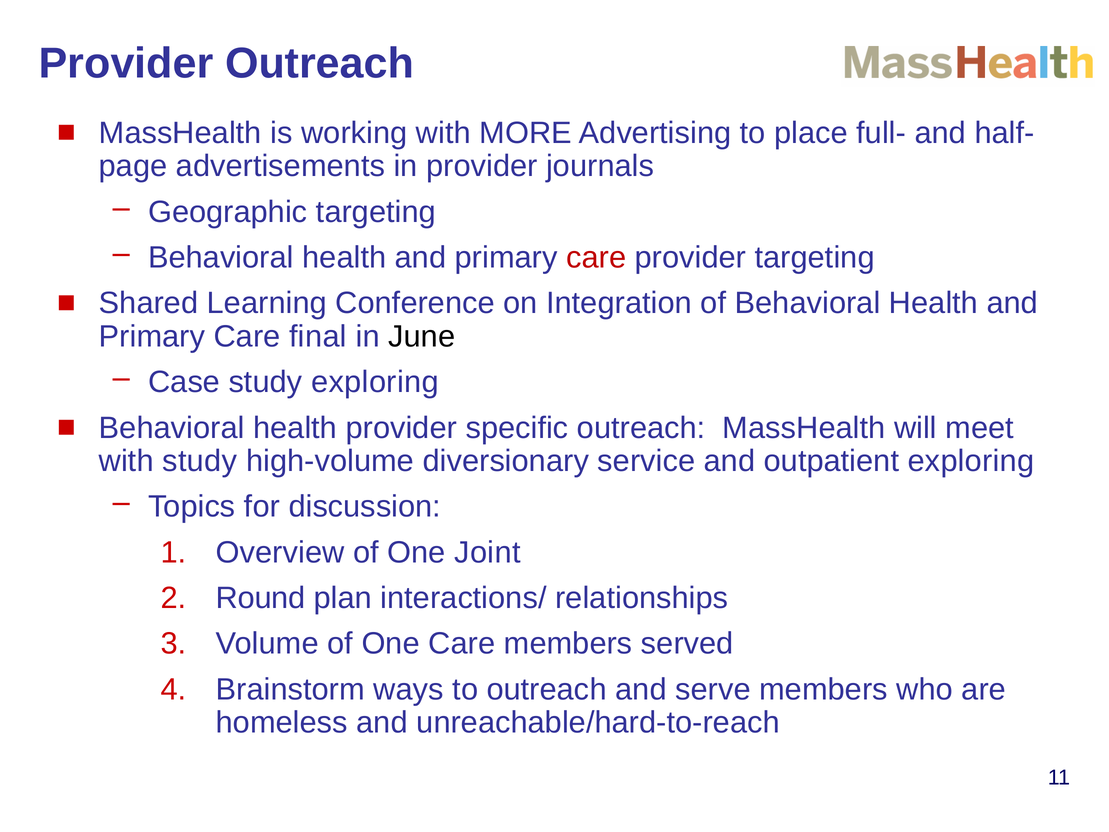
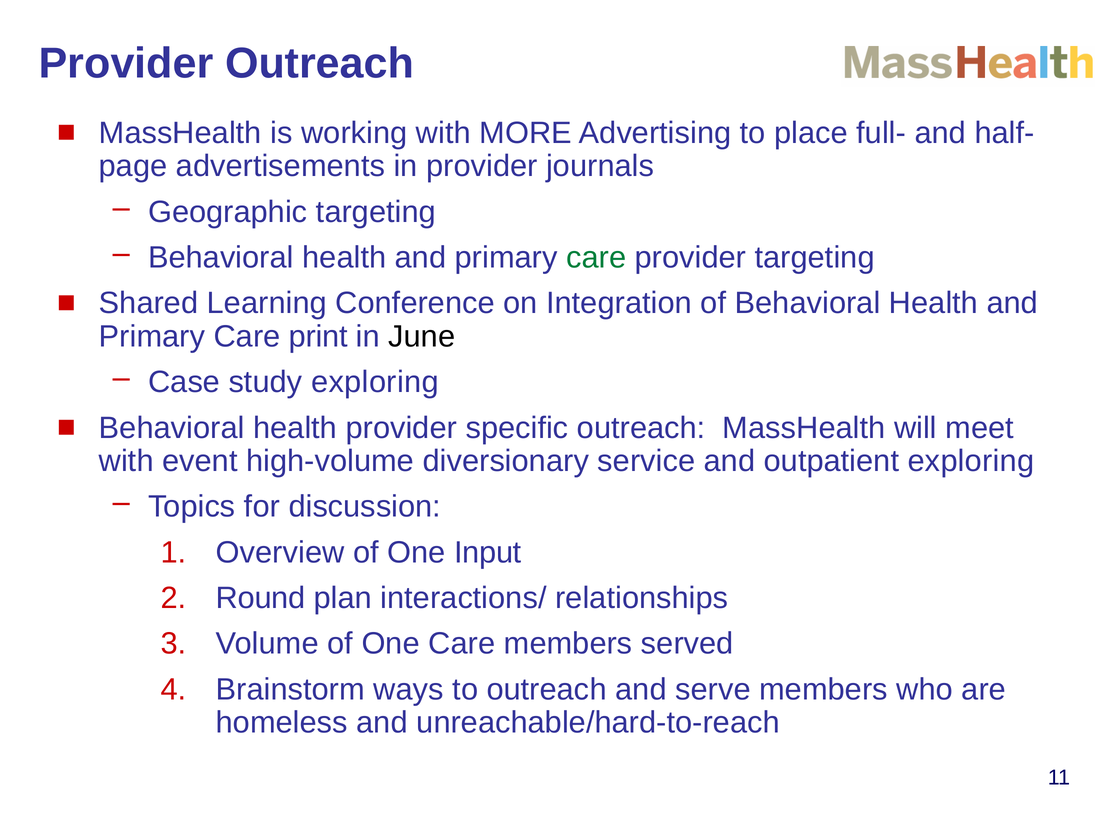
care colour: red -> green (596, 258)
final: final -> print (318, 336)
with study: study -> event (200, 461)
Joint: Joint -> Input (488, 552)
